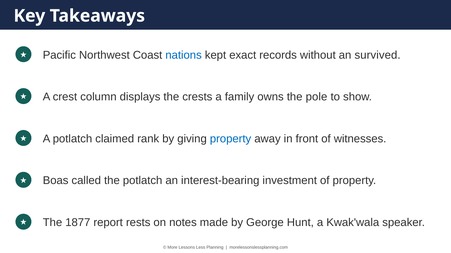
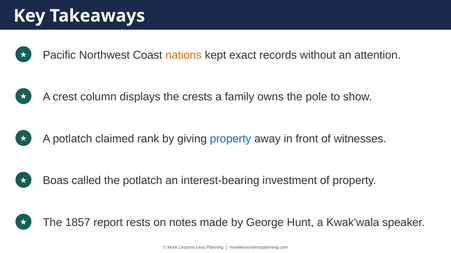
nations colour: blue -> orange (184, 55)
survived: survived -> attention (378, 55)
1877: 1877 -> 1857 (78, 223)
